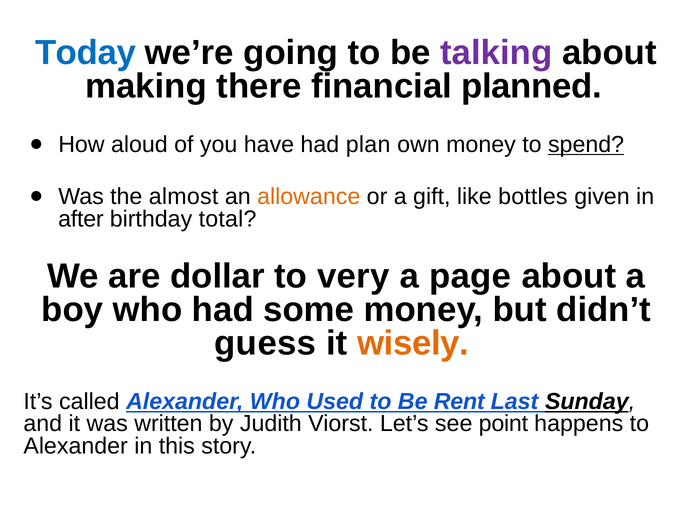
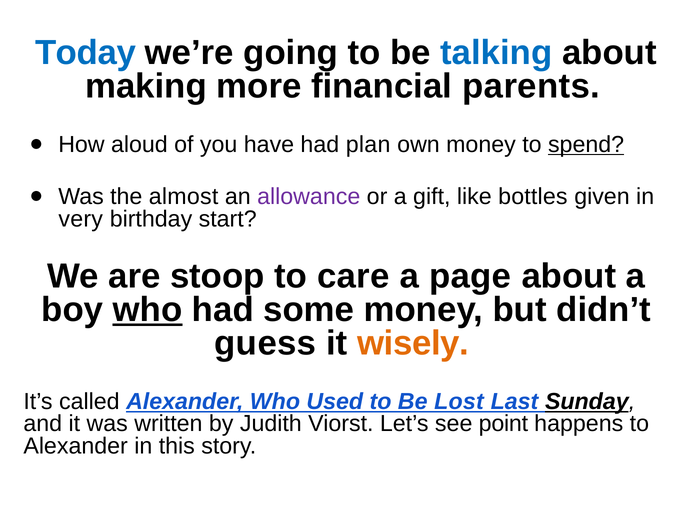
talking colour: purple -> blue (496, 53)
there: there -> more (259, 86)
planned: planned -> parents (531, 86)
allowance colour: orange -> purple (309, 197)
after: after -> very (81, 219)
total: total -> start (228, 219)
dollar: dollar -> stoop (217, 276)
very: very -> care (353, 276)
who underline: none -> present (147, 310)
Rent: Rent -> Lost (459, 402)
